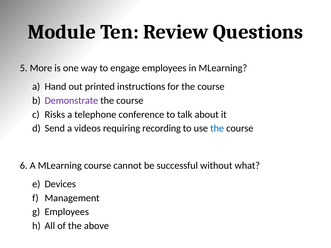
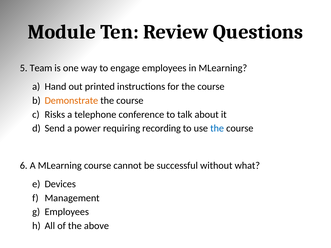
More: More -> Team (41, 68)
Demonstrate colour: purple -> orange (71, 101)
videos: videos -> power (87, 129)
